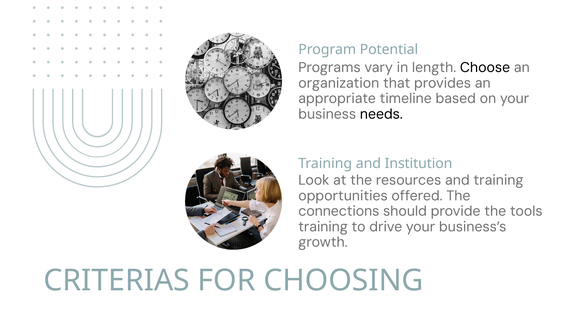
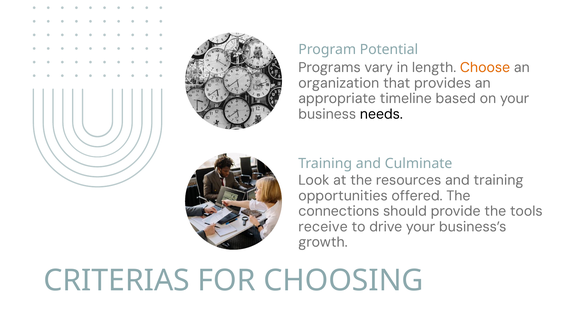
Choose colour: black -> orange (485, 68)
Institution: Institution -> Culminate (419, 163)
training: training -> receive (323, 227)
